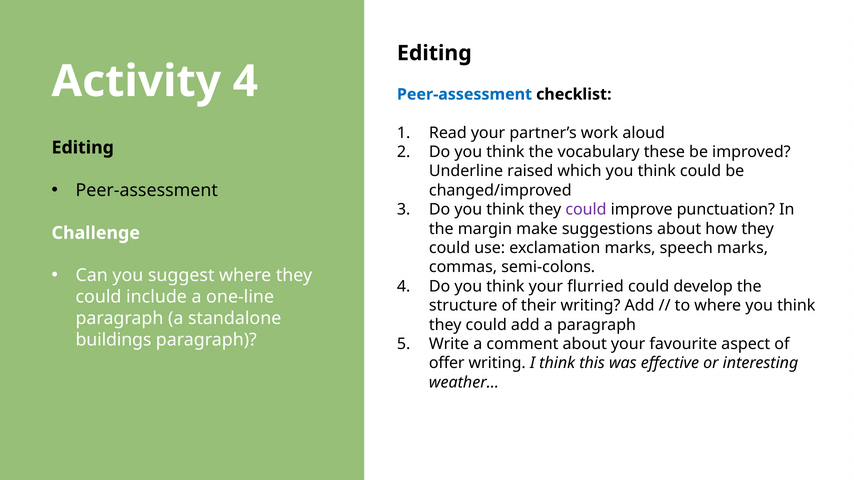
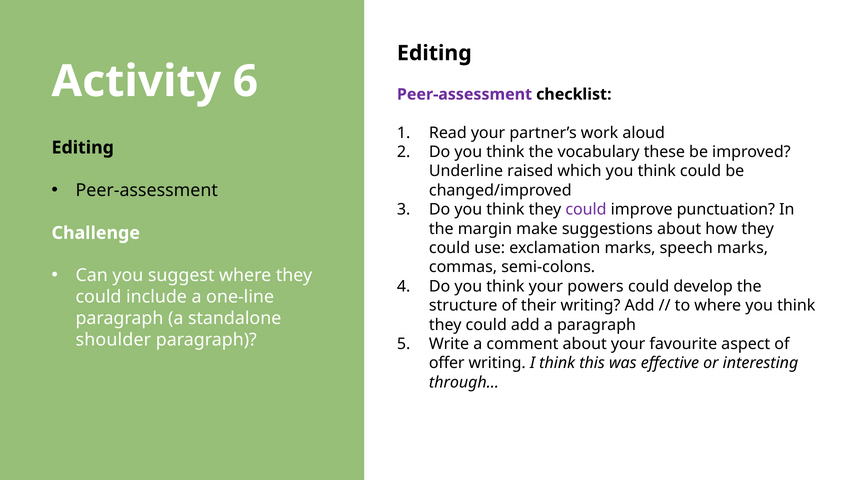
Activity 4: 4 -> 6 (245, 81)
Peer-assessment colour: blue -> purple (464, 94)
flurried: flurried -> powers (595, 287)
buildings: buildings -> shoulder (113, 340)
weather…: weather… -> through… (464, 383)
